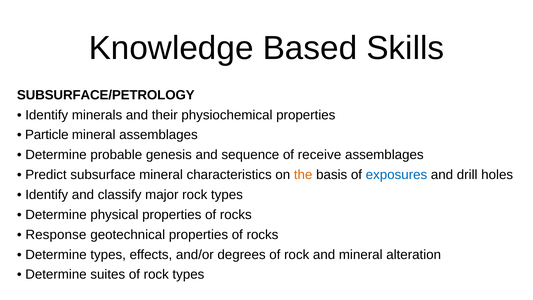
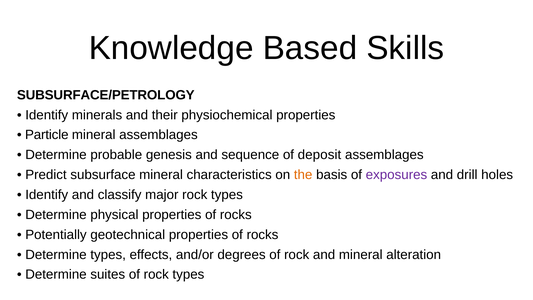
receive: receive -> deposit (319, 155)
exposures colour: blue -> purple (396, 175)
Response: Response -> Potentially (56, 235)
